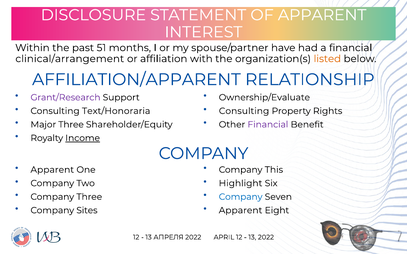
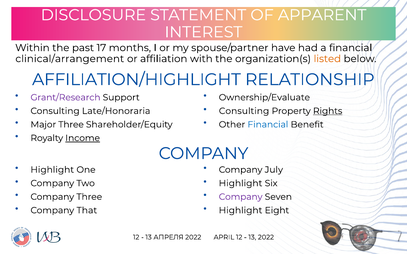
51: 51 -> 17 (101, 48)
AFFILIATION/APPARENT: AFFILIATION/APPARENT -> AFFILIATION/HIGHLIGHT (136, 80)
Text/Honoraria: Text/Honoraria -> Late/Honoraria (116, 111)
Rights underline: none -> present (328, 111)
Financial colour: purple -> blue (268, 125)
Apparent: Apparent -> Highlight (52, 170)
This: This -> July (274, 170)
Company colour: blue -> purple (241, 197)
Sites: Sites -> That (87, 211)
Apparent: Apparent -> Highlight (241, 211)
